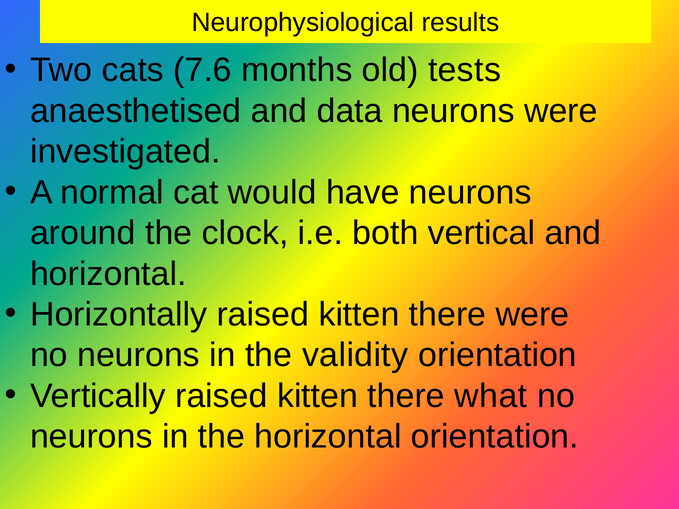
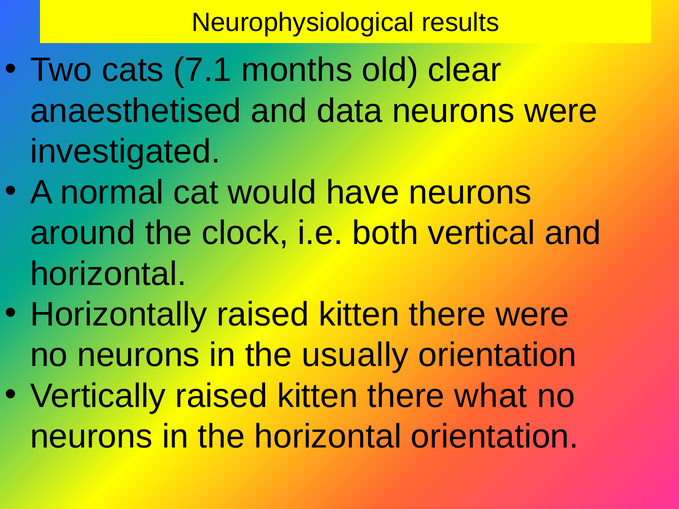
7.6: 7.6 -> 7.1 (203, 70)
tests: tests -> clear (465, 70)
validity: validity -> usually (355, 355)
